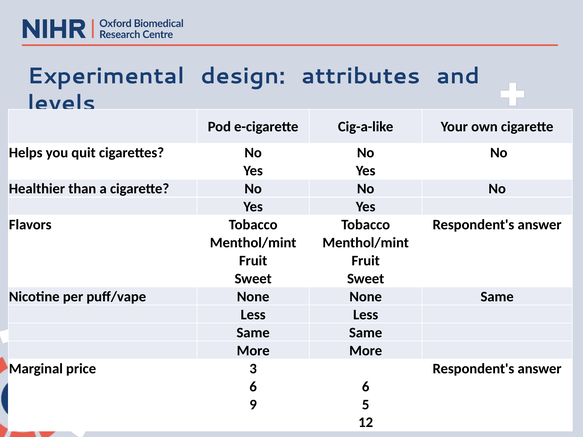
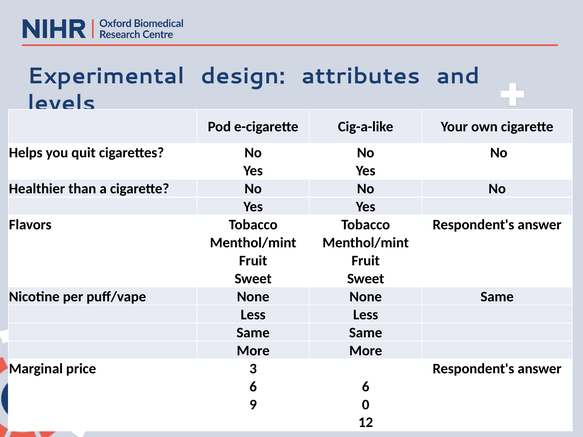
5: 5 -> 0 (366, 405)
